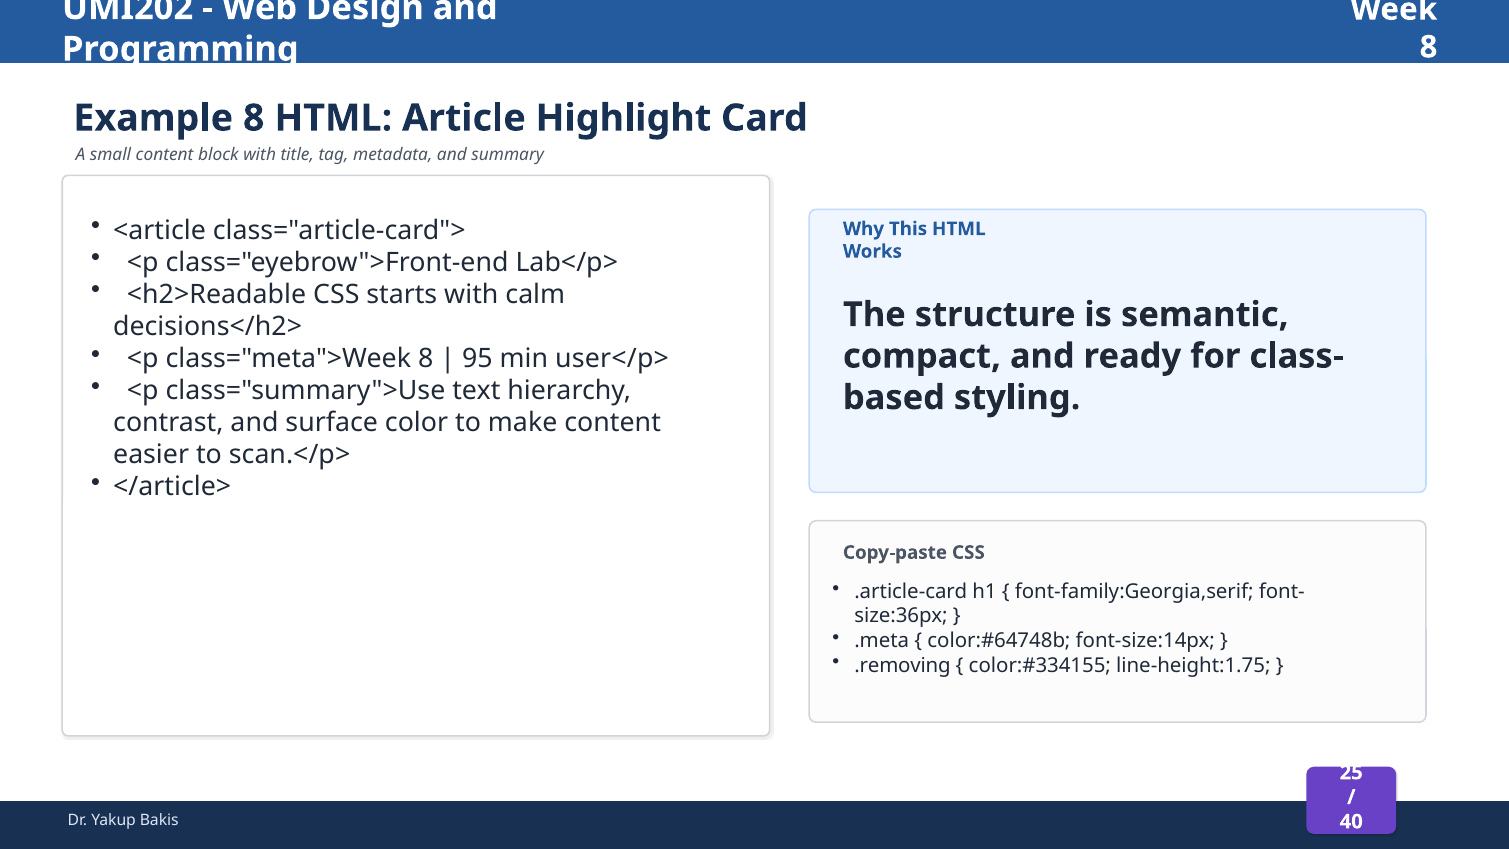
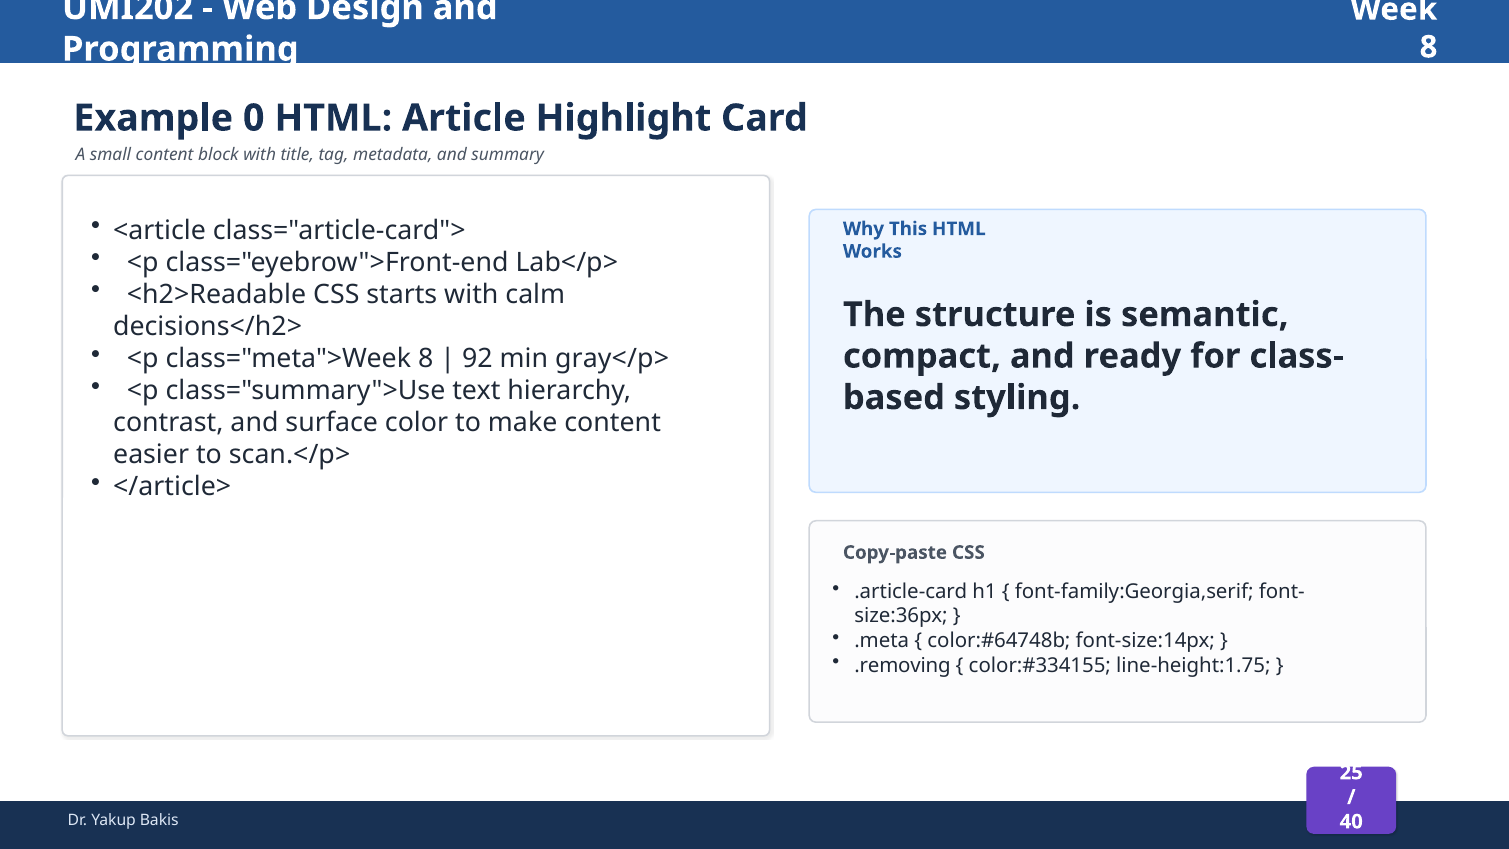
Example 8: 8 -> 0 (254, 118)
95: 95 -> 92 (477, 359)
user</p>: user</p> -> gray</p> (612, 359)
